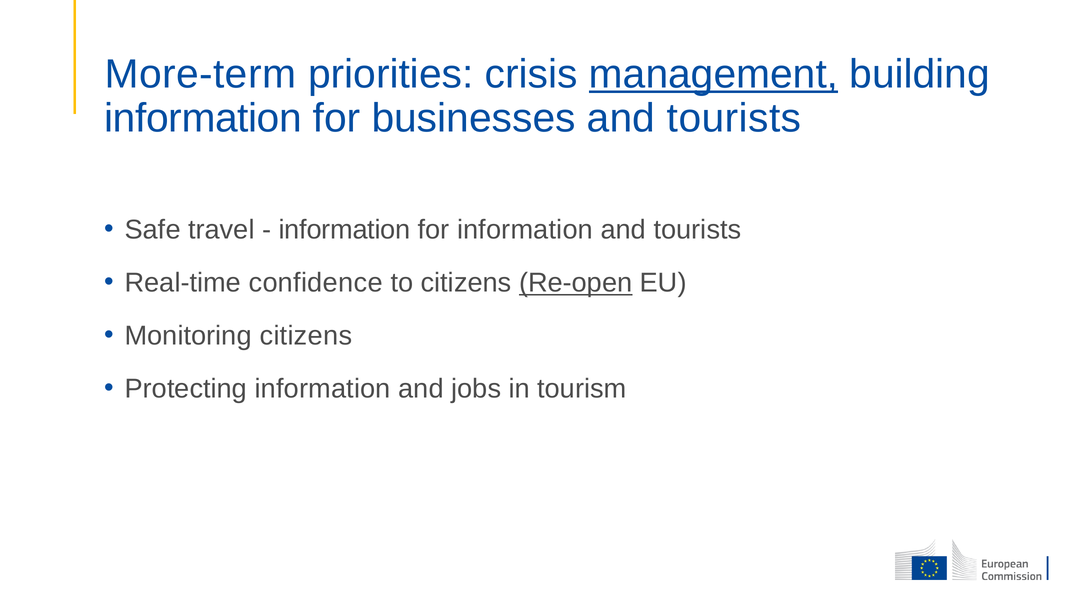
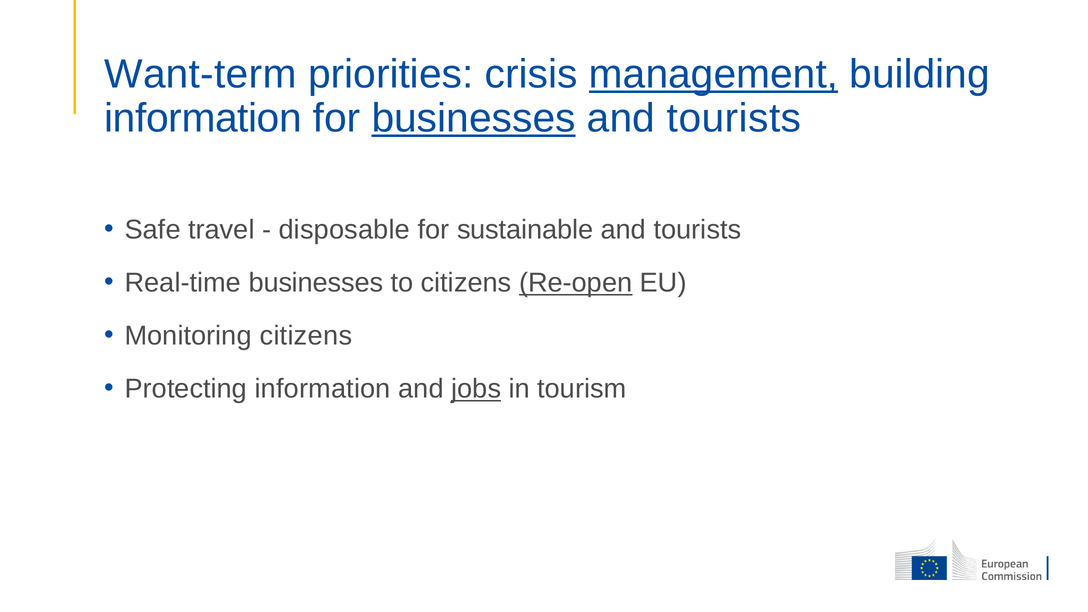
More-term: More-term -> Want-term (200, 74)
businesses underline: none -> present (474, 118)
information: information -> disposable (344, 230)
for information: information -> sustainable (525, 230)
Real-time confidence: confidence -> businesses (316, 283)
jobs underline: none -> present (476, 389)
